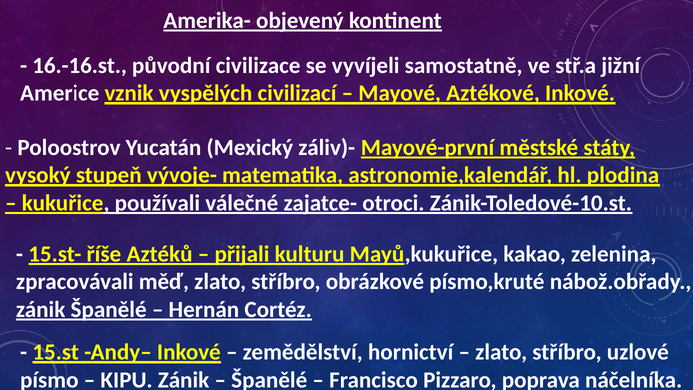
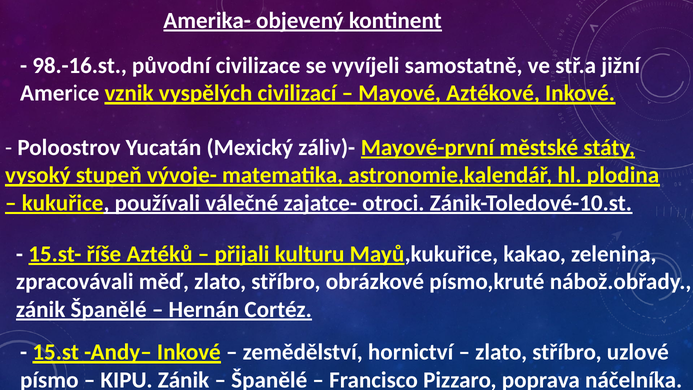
16.-16.st: 16.-16.st -> 98.-16.st (80, 66)
